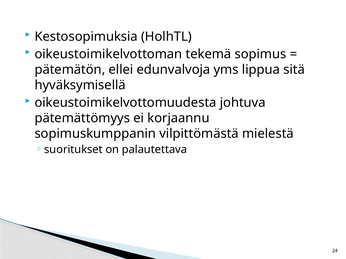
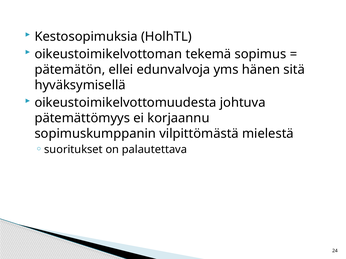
lippua: lippua -> hänen (261, 70)
